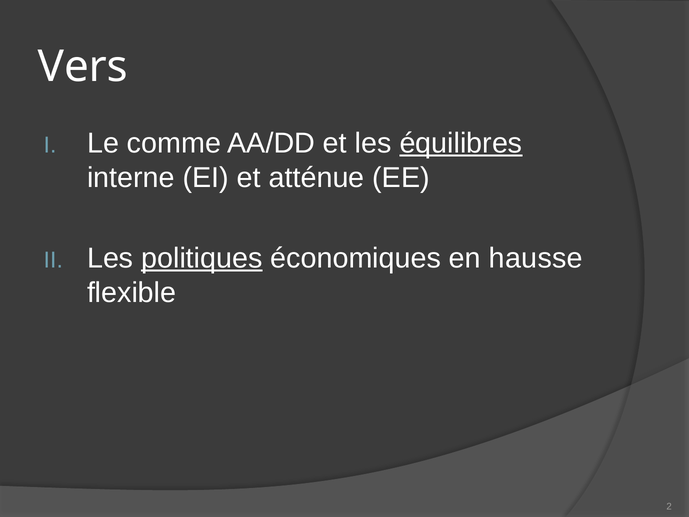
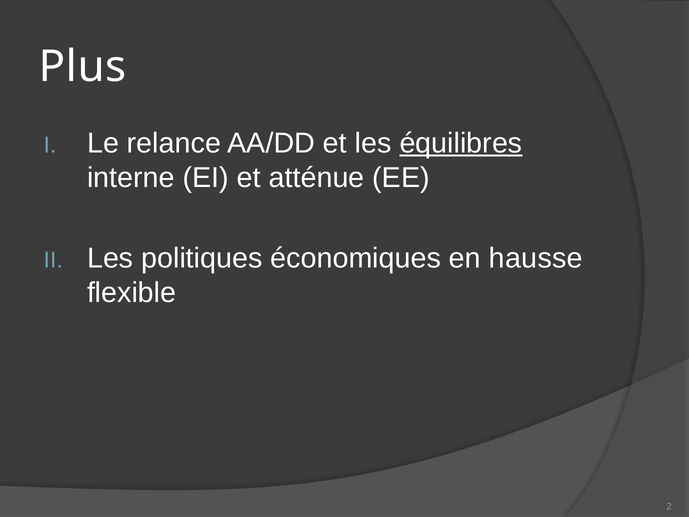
Vers: Vers -> Plus (83, 67)
comme: comme -> relance (174, 143)
politiques underline: present -> none (202, 258)
